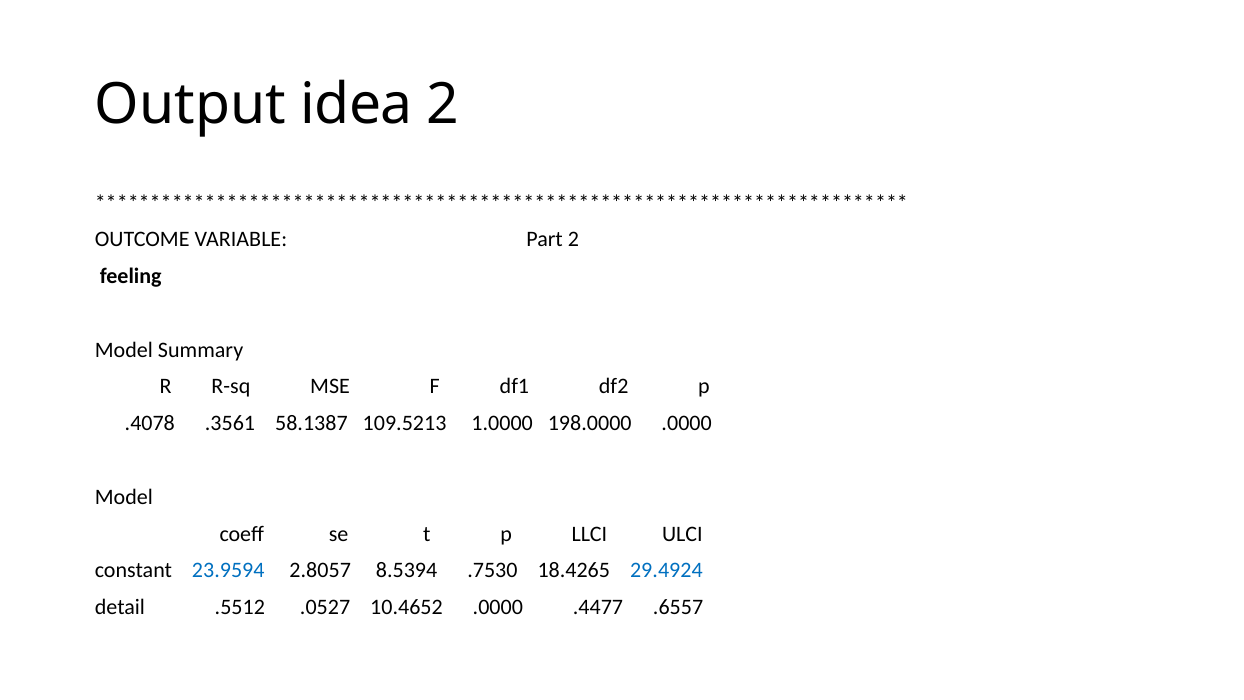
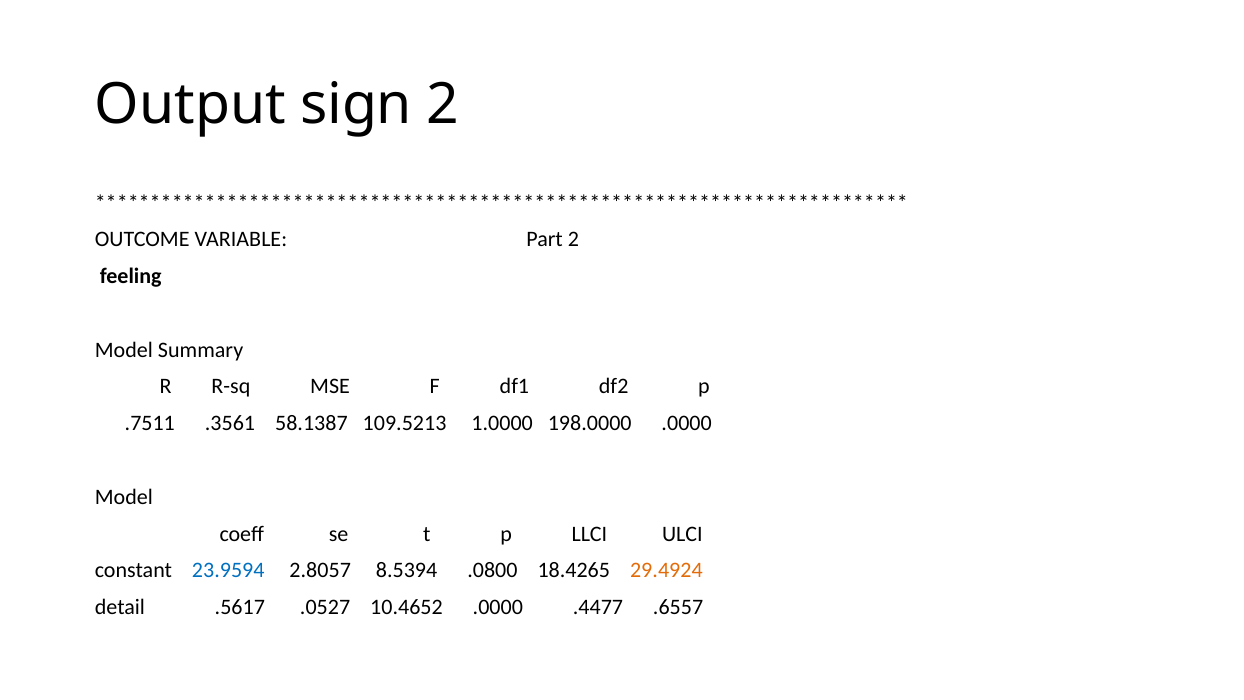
idea: idea -> sign (356, 104)
.4078: .4078 -> .7511 (150, 423)
.7530: .7530 -> .0800 (492, 570)
29.4924 colour: blue -> orange (666, 570)
.5512: .5512 -> .5617 (240, 607)
